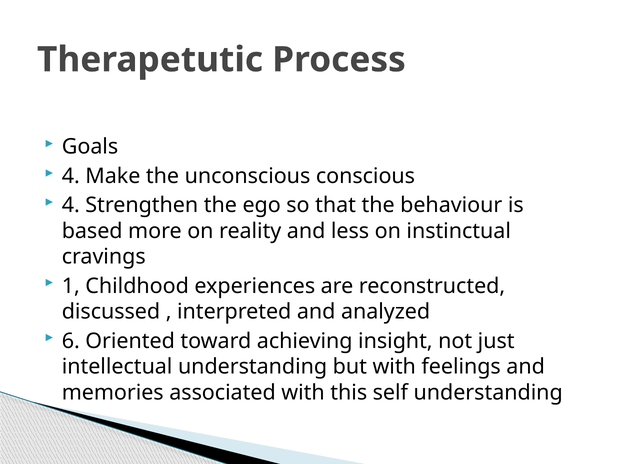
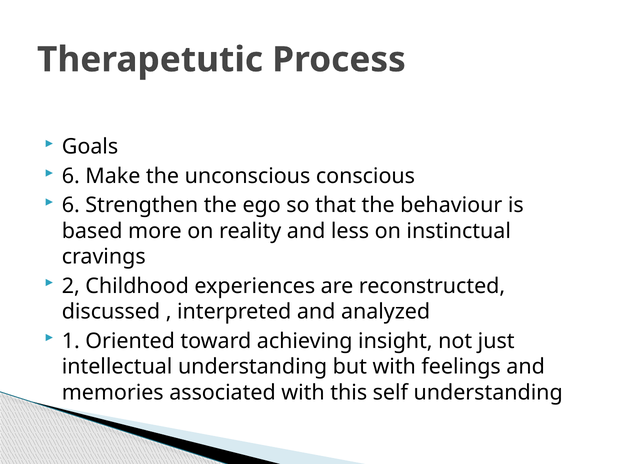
4: 4 -> 6 (71, 176)
4: 4 -> 6 (71, 205)
1: 1 -> 2 (71, 286)
6: 6 -> 1 (71, 341)
